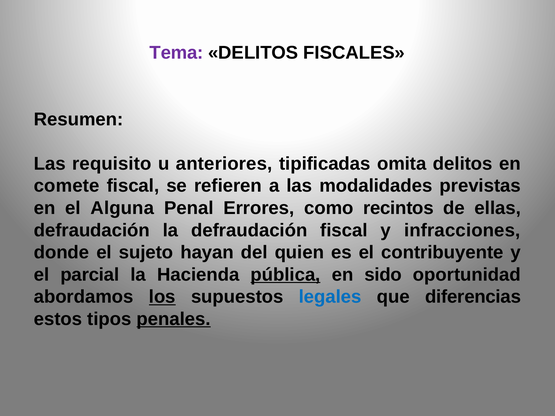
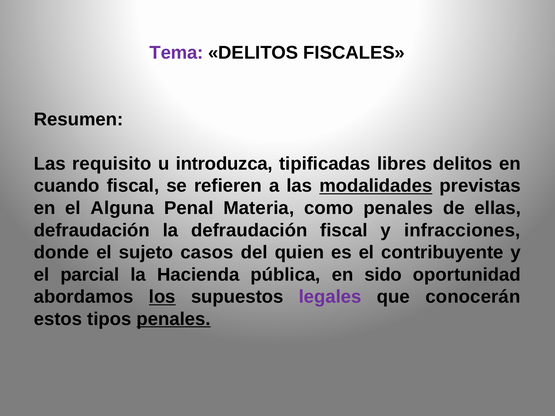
anteriores: anteriores -> introduzca (224, 164)
omita: omita -> libres (402, 164)
comete: comete -> cuando (67, 186)
modalidades underline: none -> present (376, 186)
Errores: Errores -> Materia (259, 208)
como recintos: recintos -> penales (398, 208)
hayan: hayan -> casos (207, 253)
pública underline: present -> none (286, 275)
legales colour: blue -> purple (330, 297)
diferencias: diferencias -> conocerán (473, 297)
